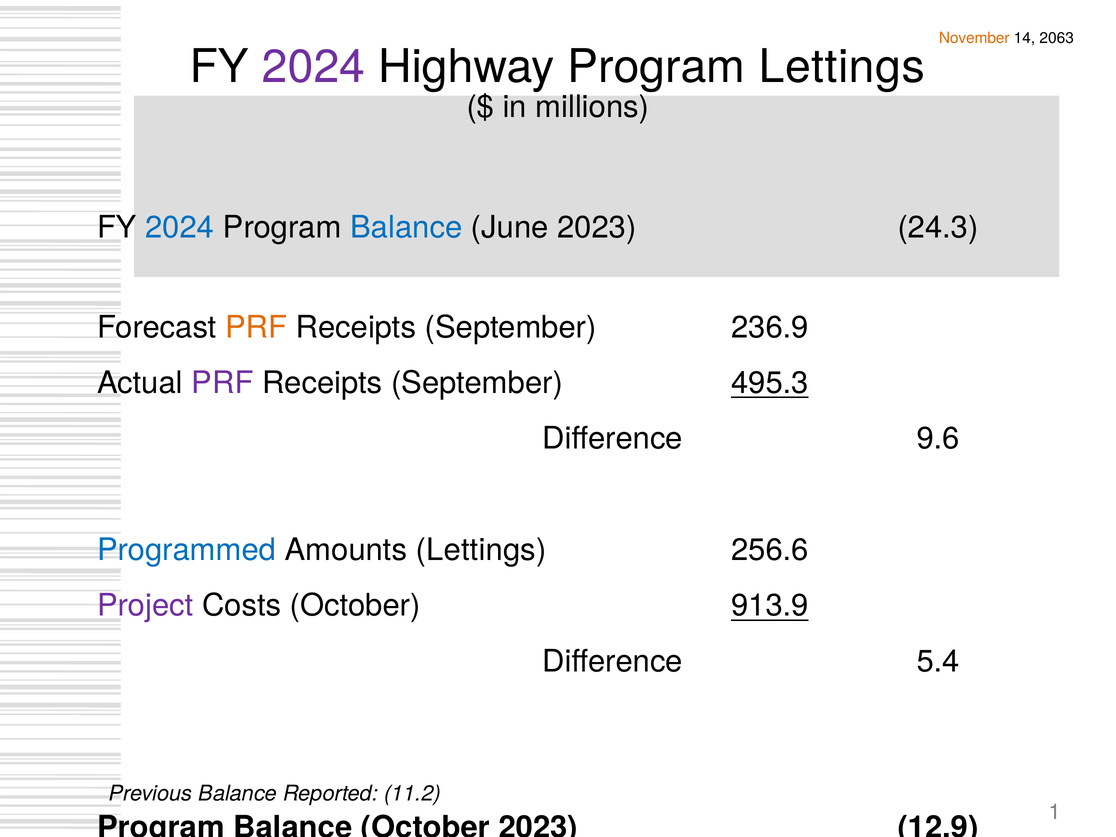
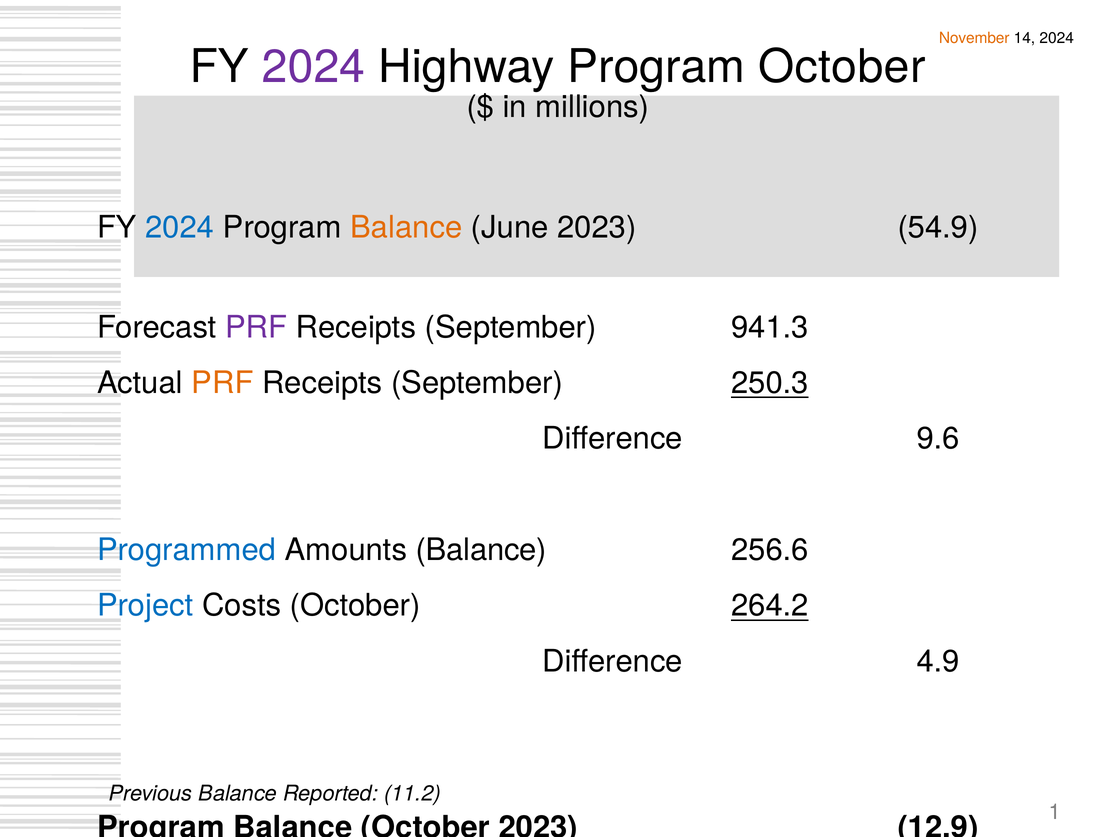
14 2063: 2063 -> 2024 (1057, 38)
Program Lettings: Lettings -> October (842, 67)
Balance colour: blue -> orange (406, 227)
24.3: 24.3 -> 54.9 (938, 227)
PRF colour: orange -> purple (256, 327)
236.9: 236.9 -> 941.3 (770, 327)
PRF colour: purple -> orange (222, 383)
495.3: 495.3 -> 250.3 (770, 383)
Amounts Lettings: Lettings -> Balance (481, 550)
Project colour: purple -> blue (145, 606)
913.9: 913.9 -> 264.2 (770, 606)
5.4: 5.4 -> 4.9 (938, 661)
